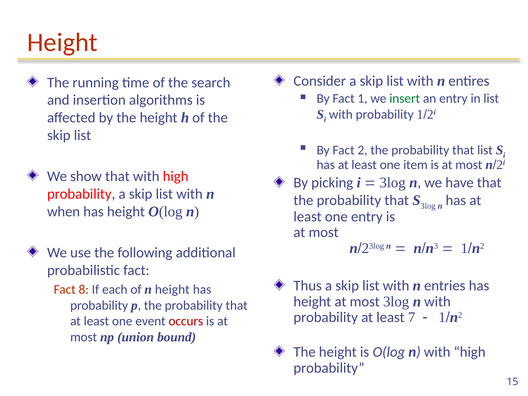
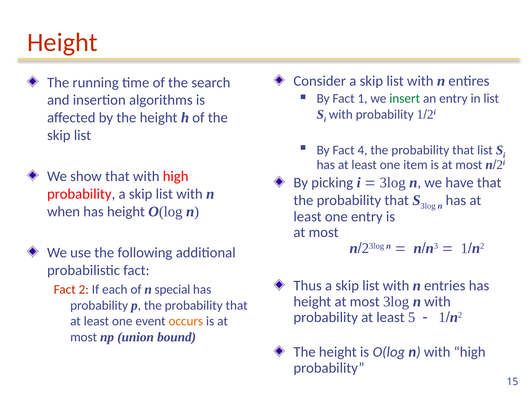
2: 2 -> 4 (363, 150)
8: 8 -> 2 (84, 290)
n height: height -> special (172, 290)
7: 7 -> 5 (412, 317)
occurs colour: red -> orange (186, 321)
